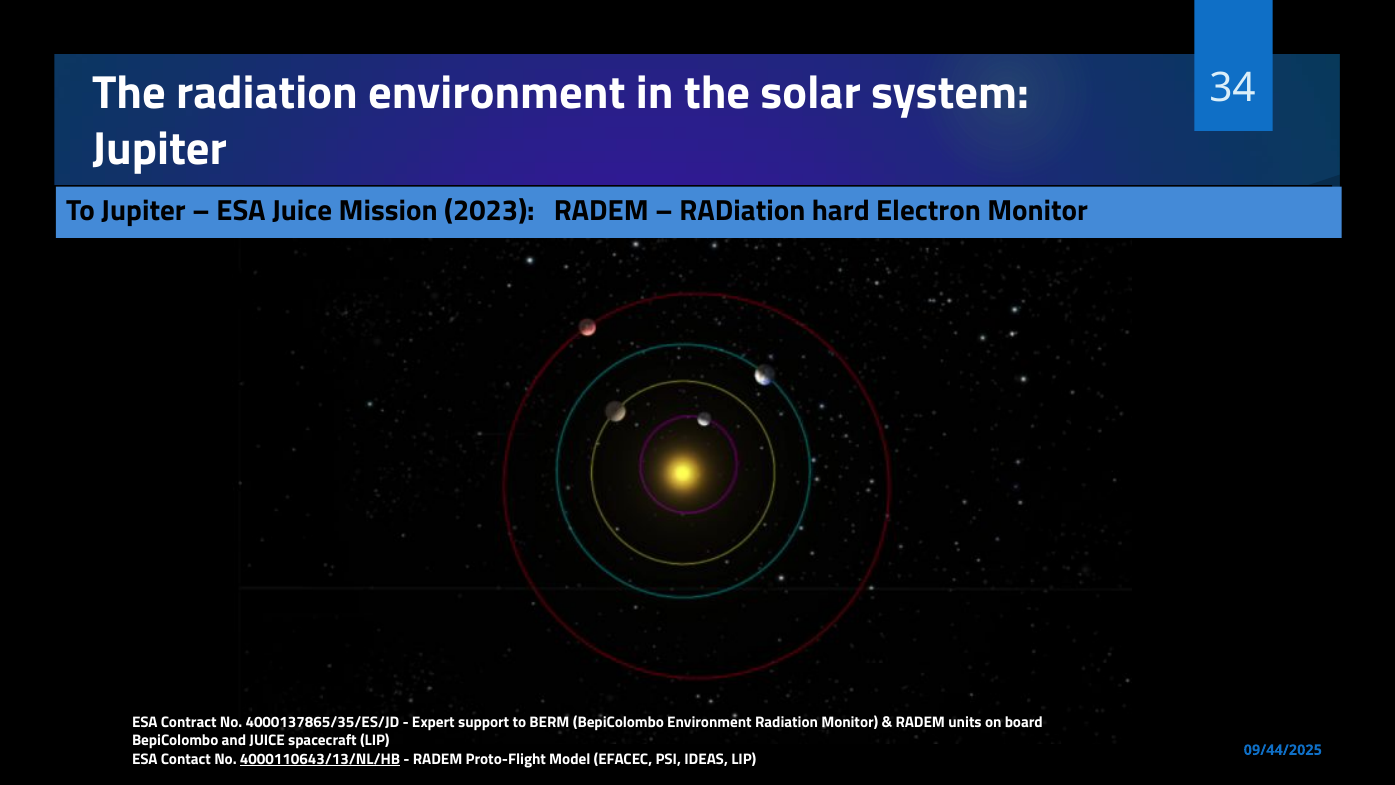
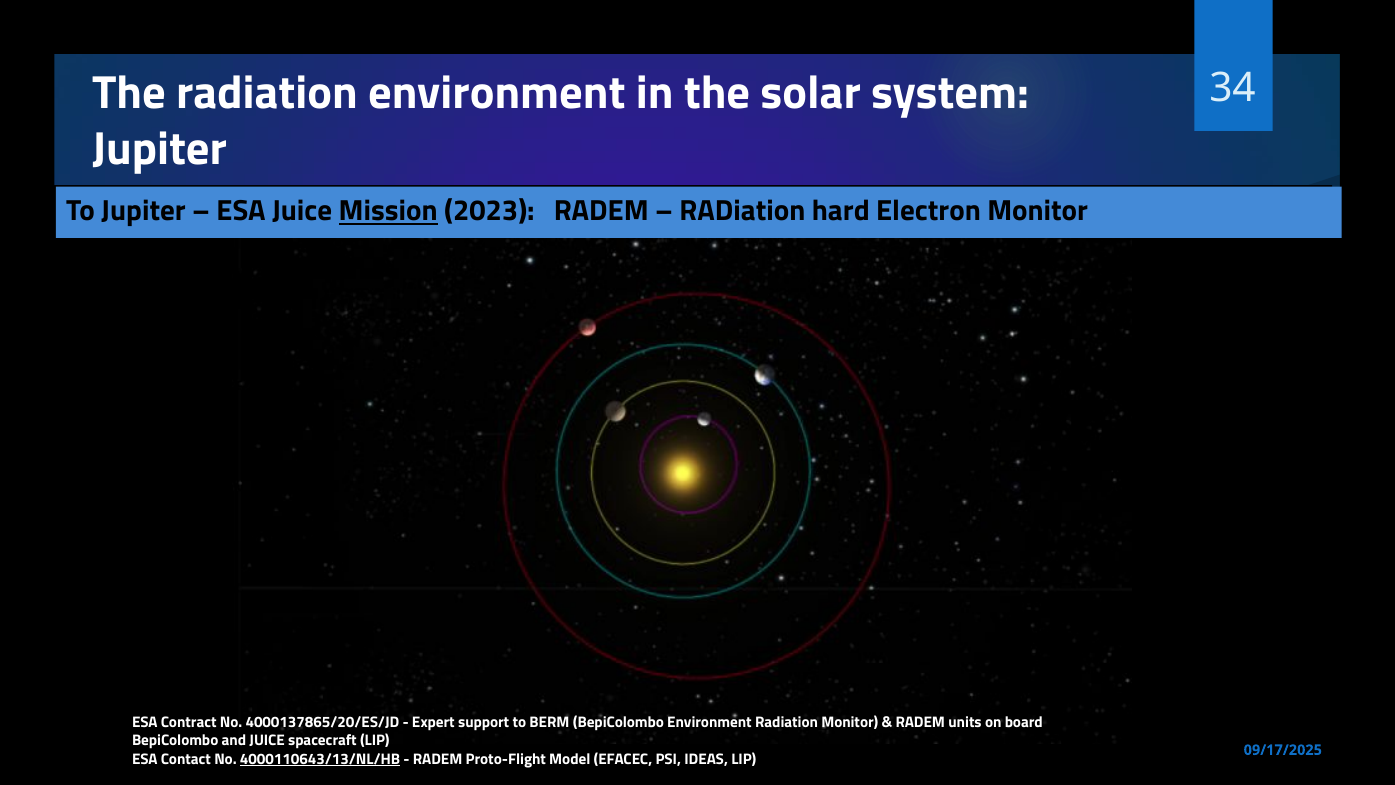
Mission underline: none -> present (388, 211)
4000137865/35/ES/JD: 4000137865/35/ES/JD -> 4000137865/20/ES/JD (322, 722)
09/44/2025: 09/44/2025 -> 09/17/2025 (1283, 750)
